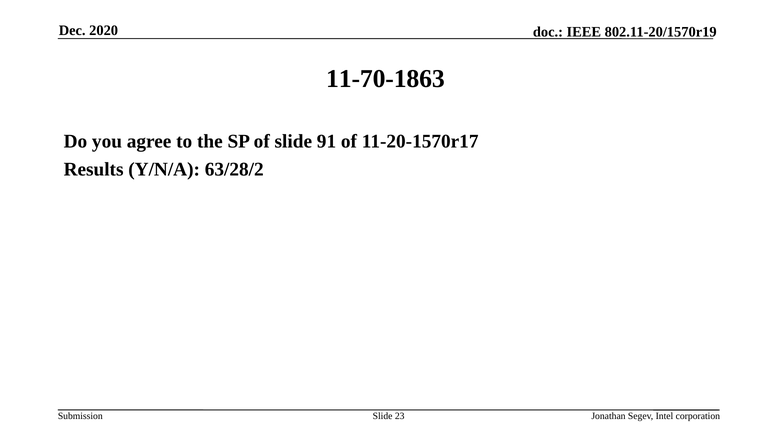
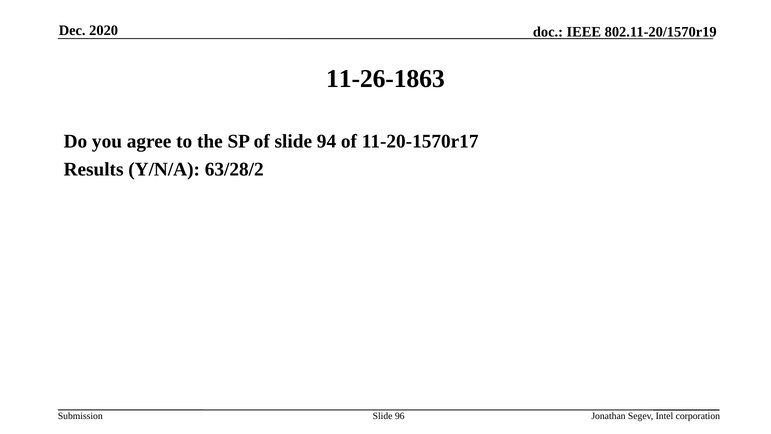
11-70-1863: 11-70-1863 -> 11-26-1863 (385, 79)
91: 91 -> 94 (327, 141)
23: 23 -> 96 (400, 416)
